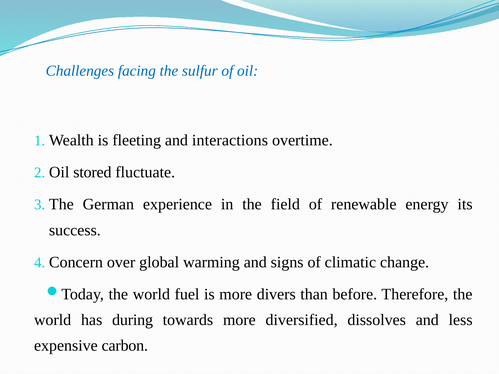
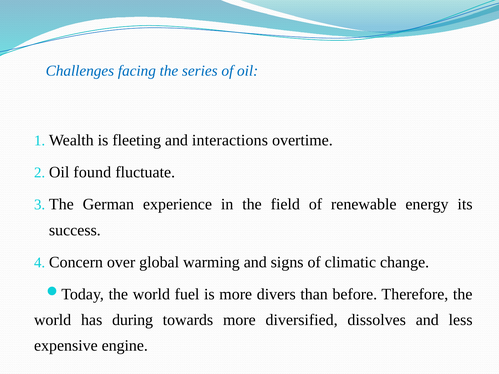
sulfur: sulfur -> series (200, 71)
stored: stored -> found (92, 172)
carbon: carbon -> engine (125, 346)
